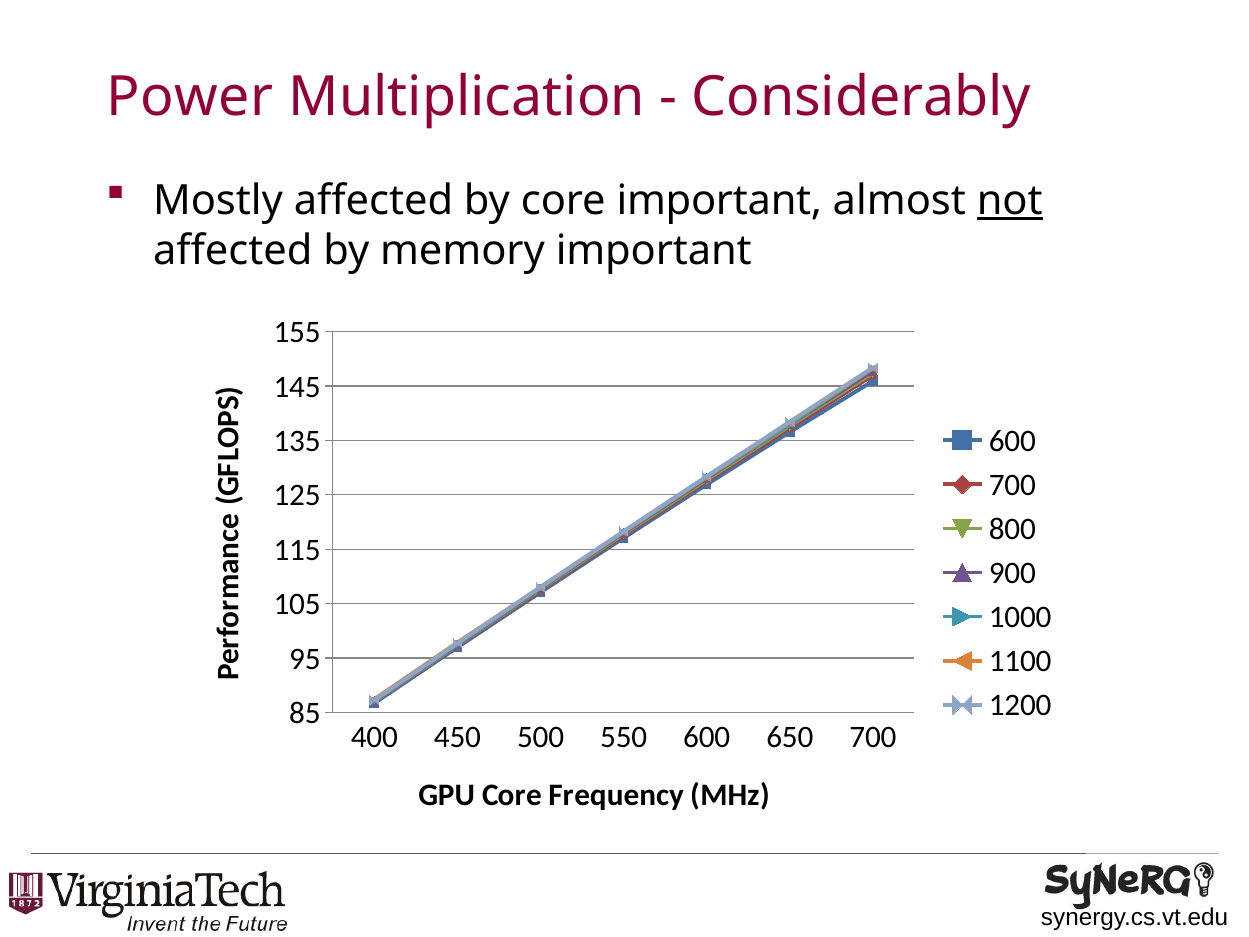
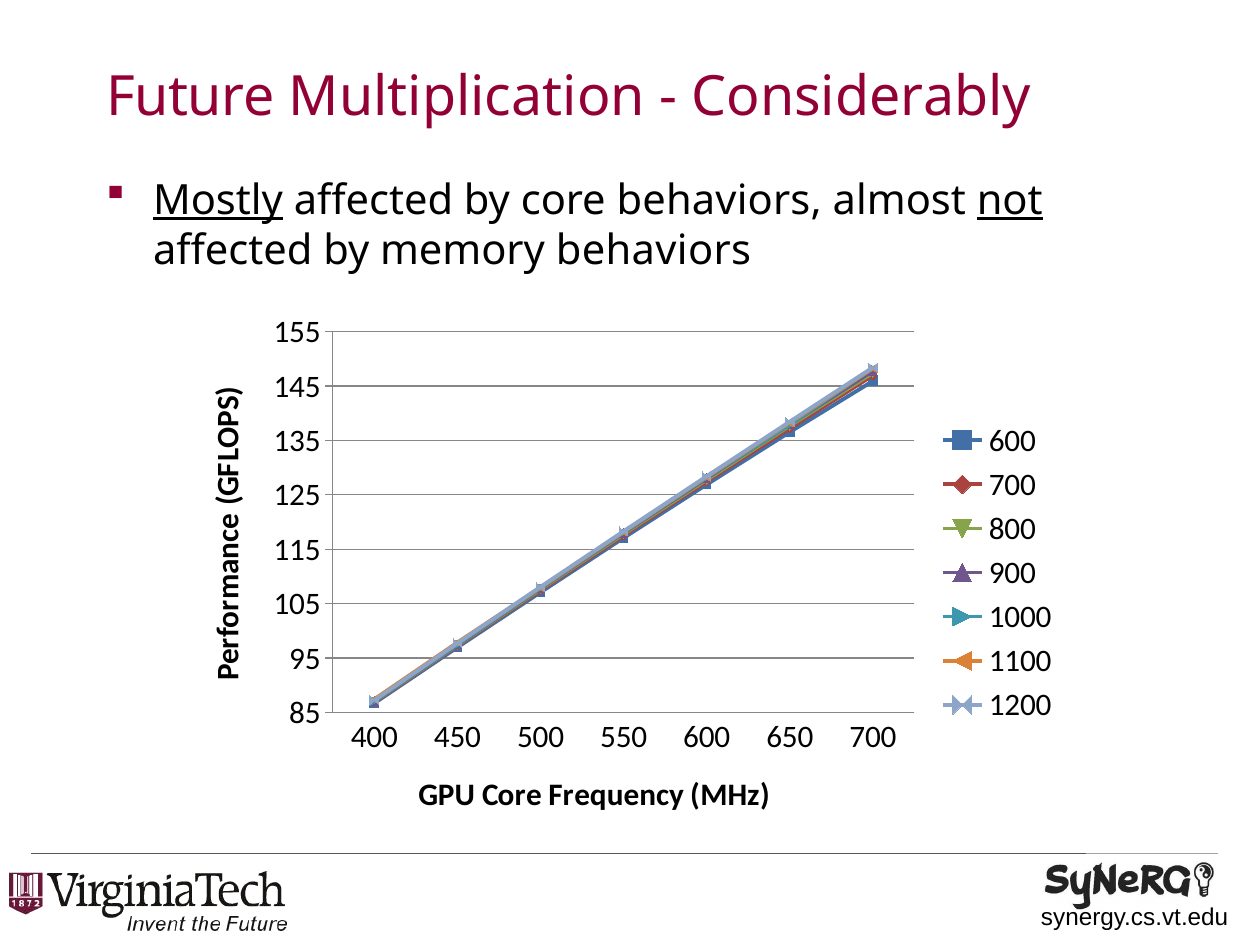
Power: Power -> Future (191, 98)
Mostly underline: none -> present (218, 201)
core important: important -> behaviors (719, 201)
memory important: important -> behaviors (653, 251)
